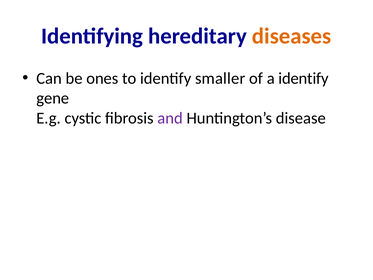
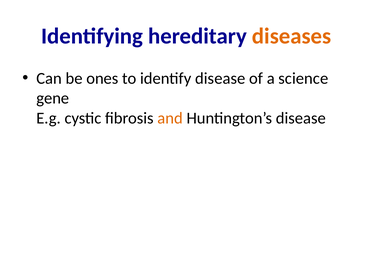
identify smaller: smaller -> disease (220, 78)
a identify: identify -> science (303, 78)
and colour: purple -> orange (170, 118)
